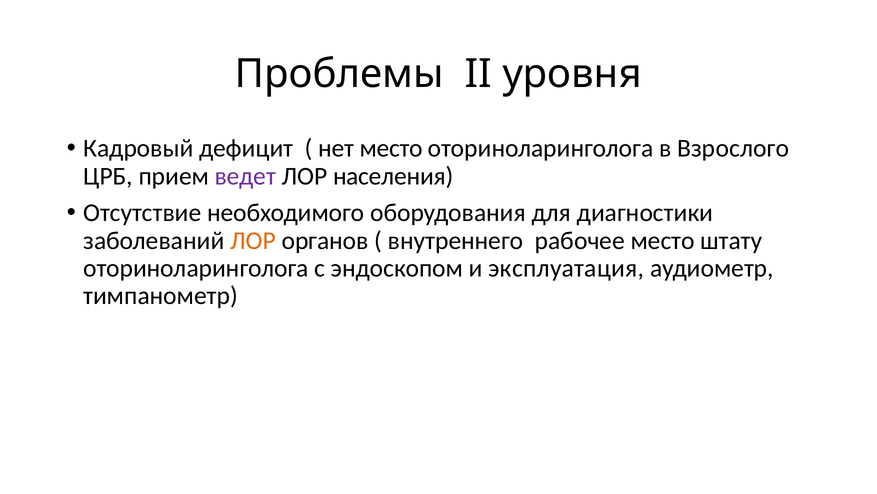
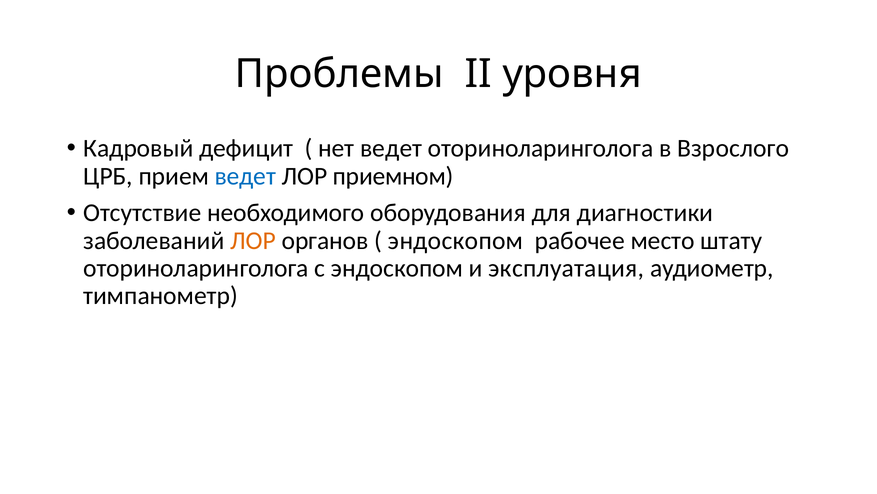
нет место: место -> ведет (391, 148)
ведет colour: purple -> blue (245, 176)
населения: населения -> приемном (393, 176)
внутреннего: внутреннего -> эндоскопом (456, 240)
